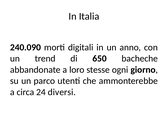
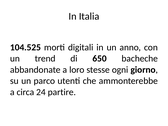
240.090: 240.090 -> 104.525 (25, 47)
diversi: diversi -> partire (62, 92)
